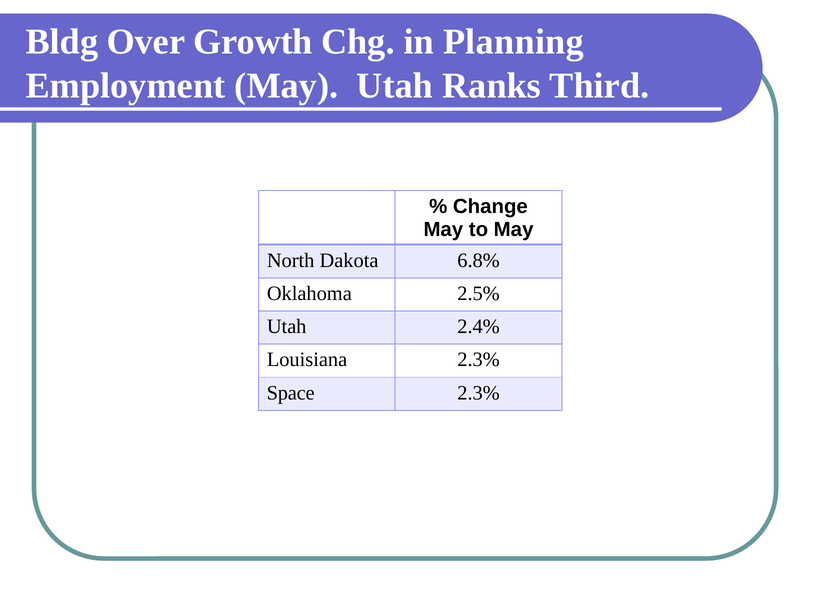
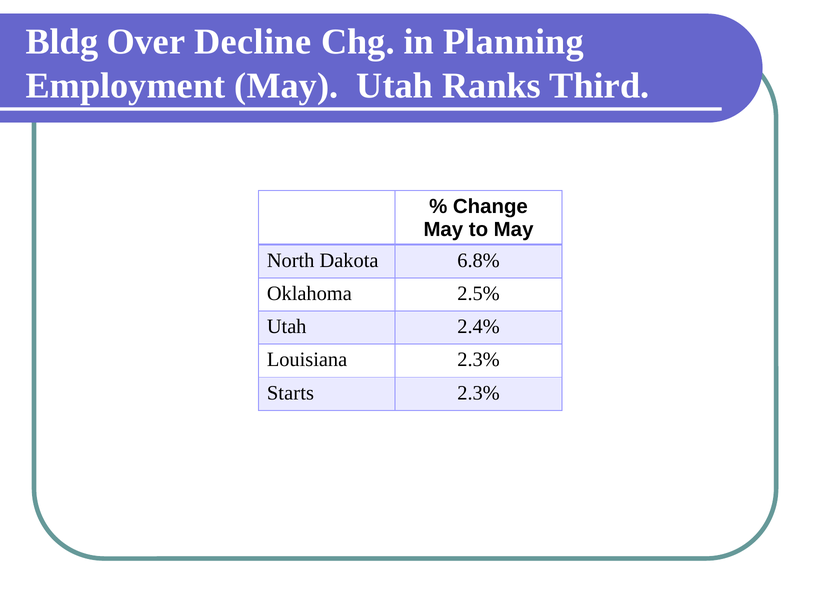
Growth: Growth -> Decline (253, 42)
Space: Space -> Starts (290, 393)
